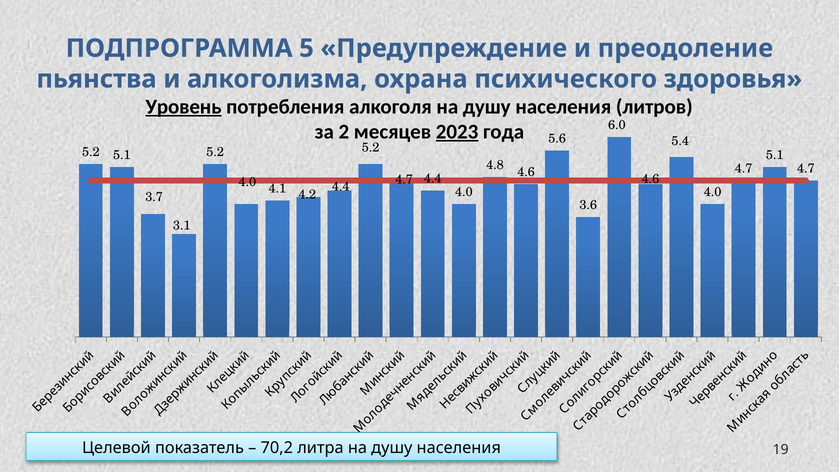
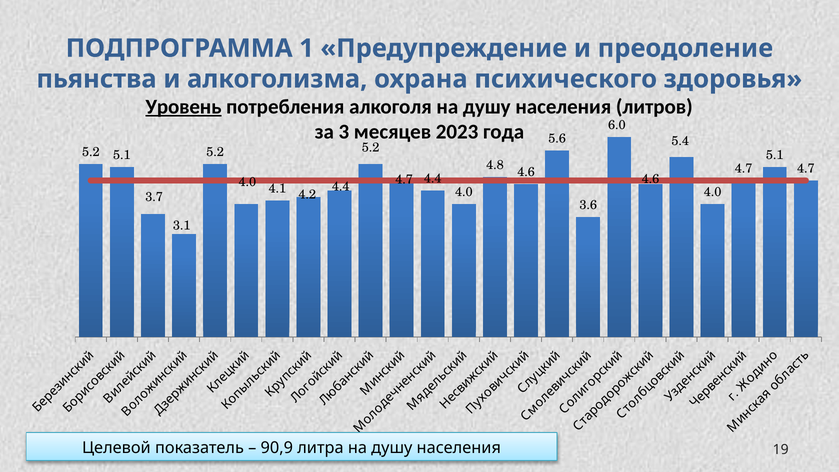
5: 5 -> 1 (307, 48)
2: 2 -> 3 (344, 132)
2023 underline: present -> none (457, 132)
70,2: 70,2 -> 90,9 (277, 448)
